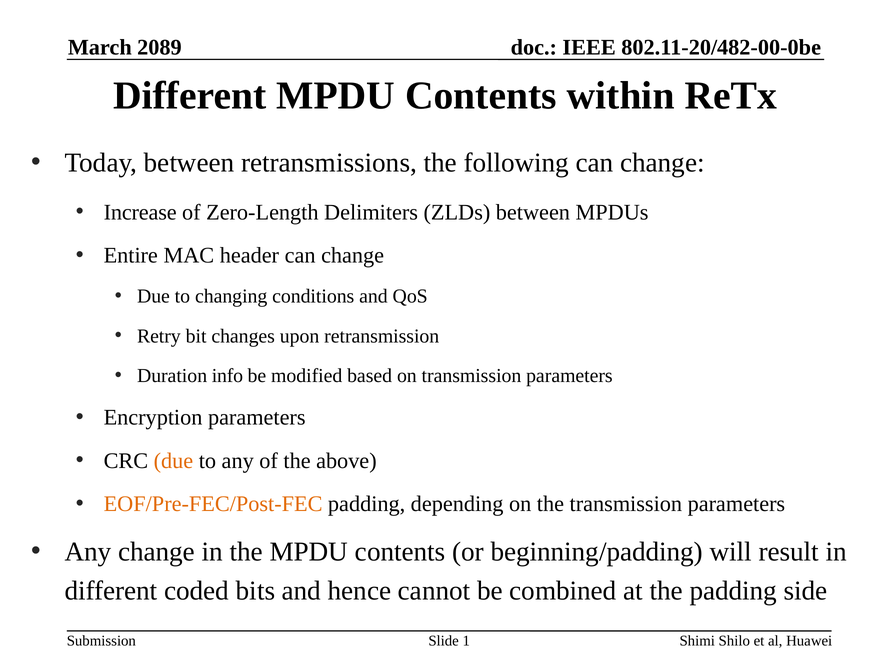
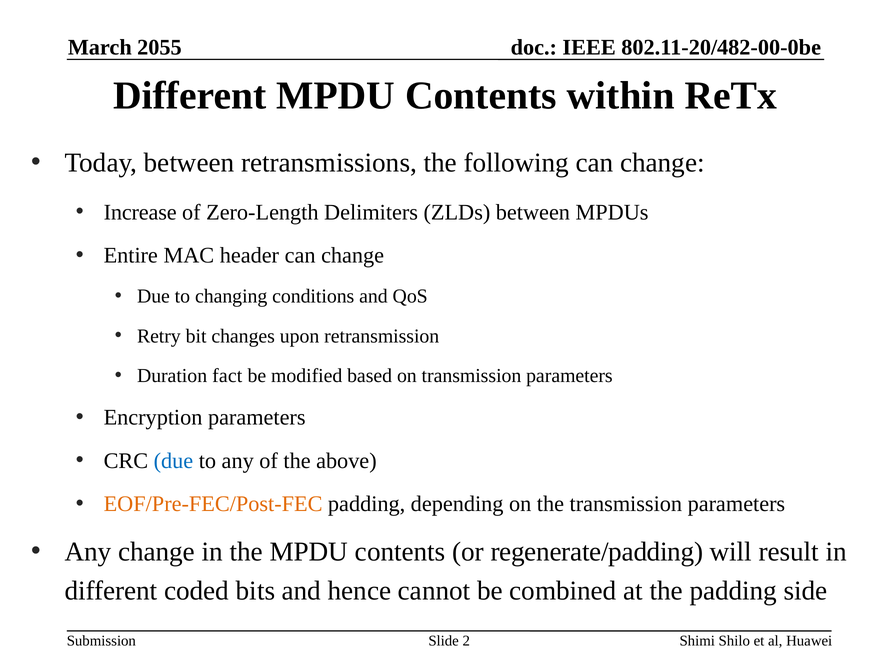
2089: 2089 -> 2055 (159, 48)
info: info -> fact (227, 376)
due colour: orange -> blue (173, 461)
beginning/padding: beginning/padding -> regenerate/padding (597, 552)
1: 1 -> 2 (466, 641)
